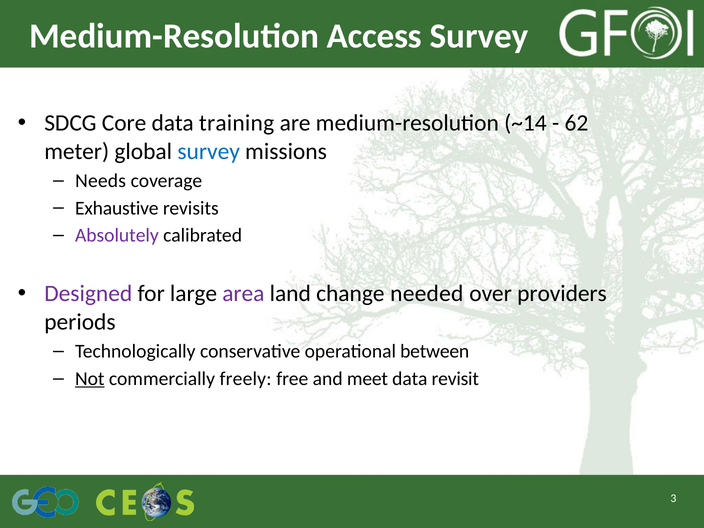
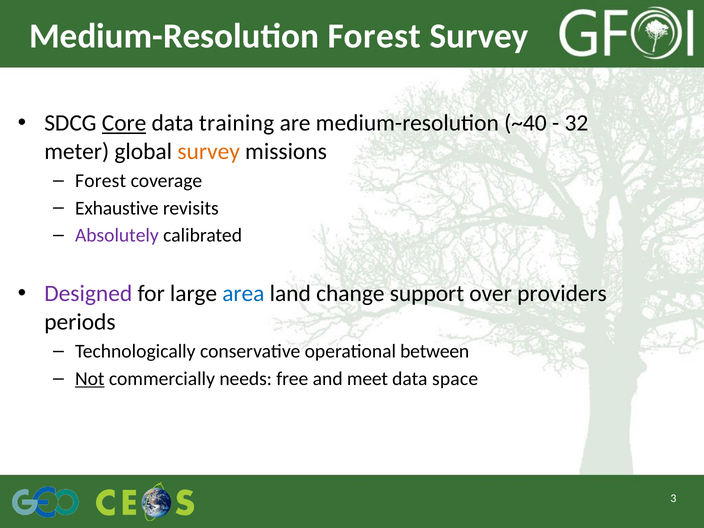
Medium-Resolution Access: Access -> Forest (374, 36)
Core underline: none -> present (124, 123)
~14: ~14 -> ~40 (525, 123)
62: 62 -> 32 (576, 123)
survey colour: blue -> orange (209, 151)
Needs: Needs -> Forest (101, 181)
area colour: purple -> blue (243, 294)
needed: needed -> support (427, 294)
freely: freely -> needs (246, 379)
revisit: revisit -> space (455, 379)
